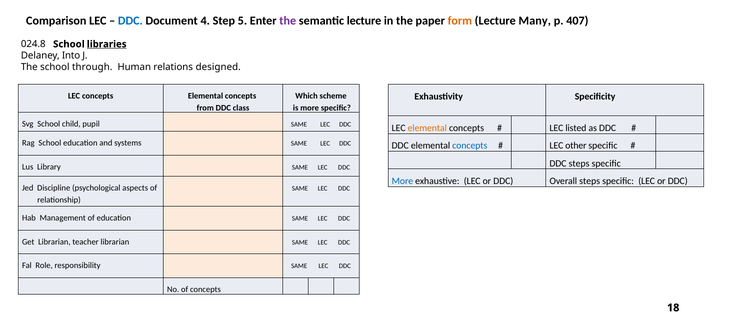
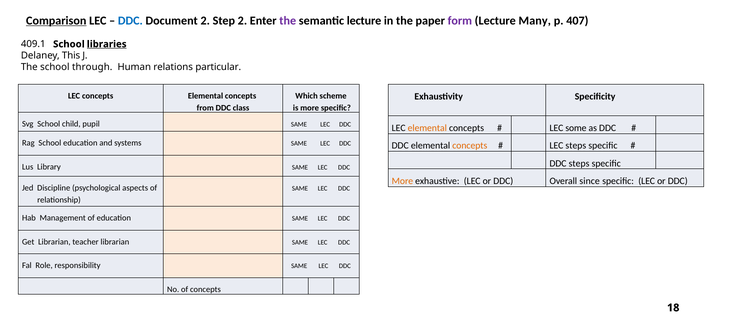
Comparison underline: none -> present (56, 21)
Document 4: 4 -> 2 (205, 21)
Step 5: 5 -> 2 (242, 21)
form colour: orange -> purple (460, 21)
024.8: 024.8 -> 409.1 (33, 44)
Into: Into -> This (71, 56)
designed: designed -> particular (218, 67)
listed: listed -> some (576, 128)
concepts colour: blue -> orange (470, 146)
LEC other: other -> steps (576, 146)
More colour: blue -> orange (402, 181)
Overall steps: steps -> since (590, 181)
